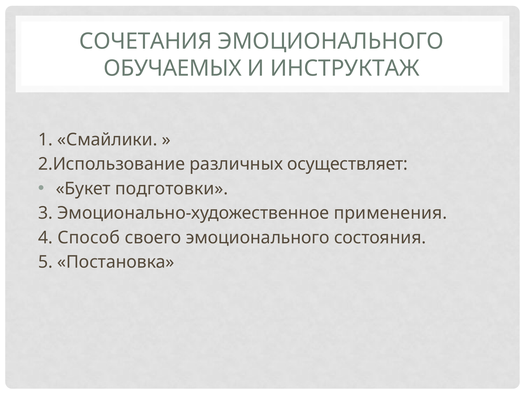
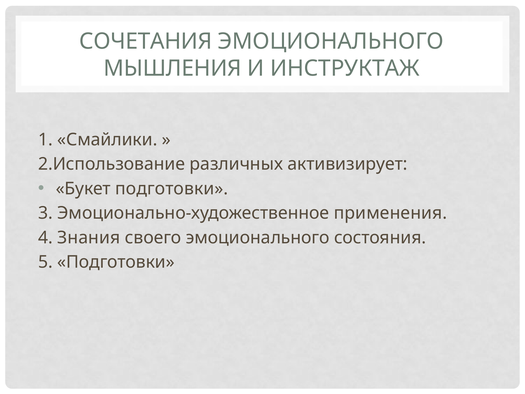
ОБУЧАЕМЫХ: ОБУЧАЕМЫХ -> МЫШЛЕНИЯ (173, 68)
осуществляет: осуществляет -> активизирует (348, 164)
Способ: Способ -> Знания (89, 237)
5 Постановка: Постановка -> Подготовки (116, 262)
